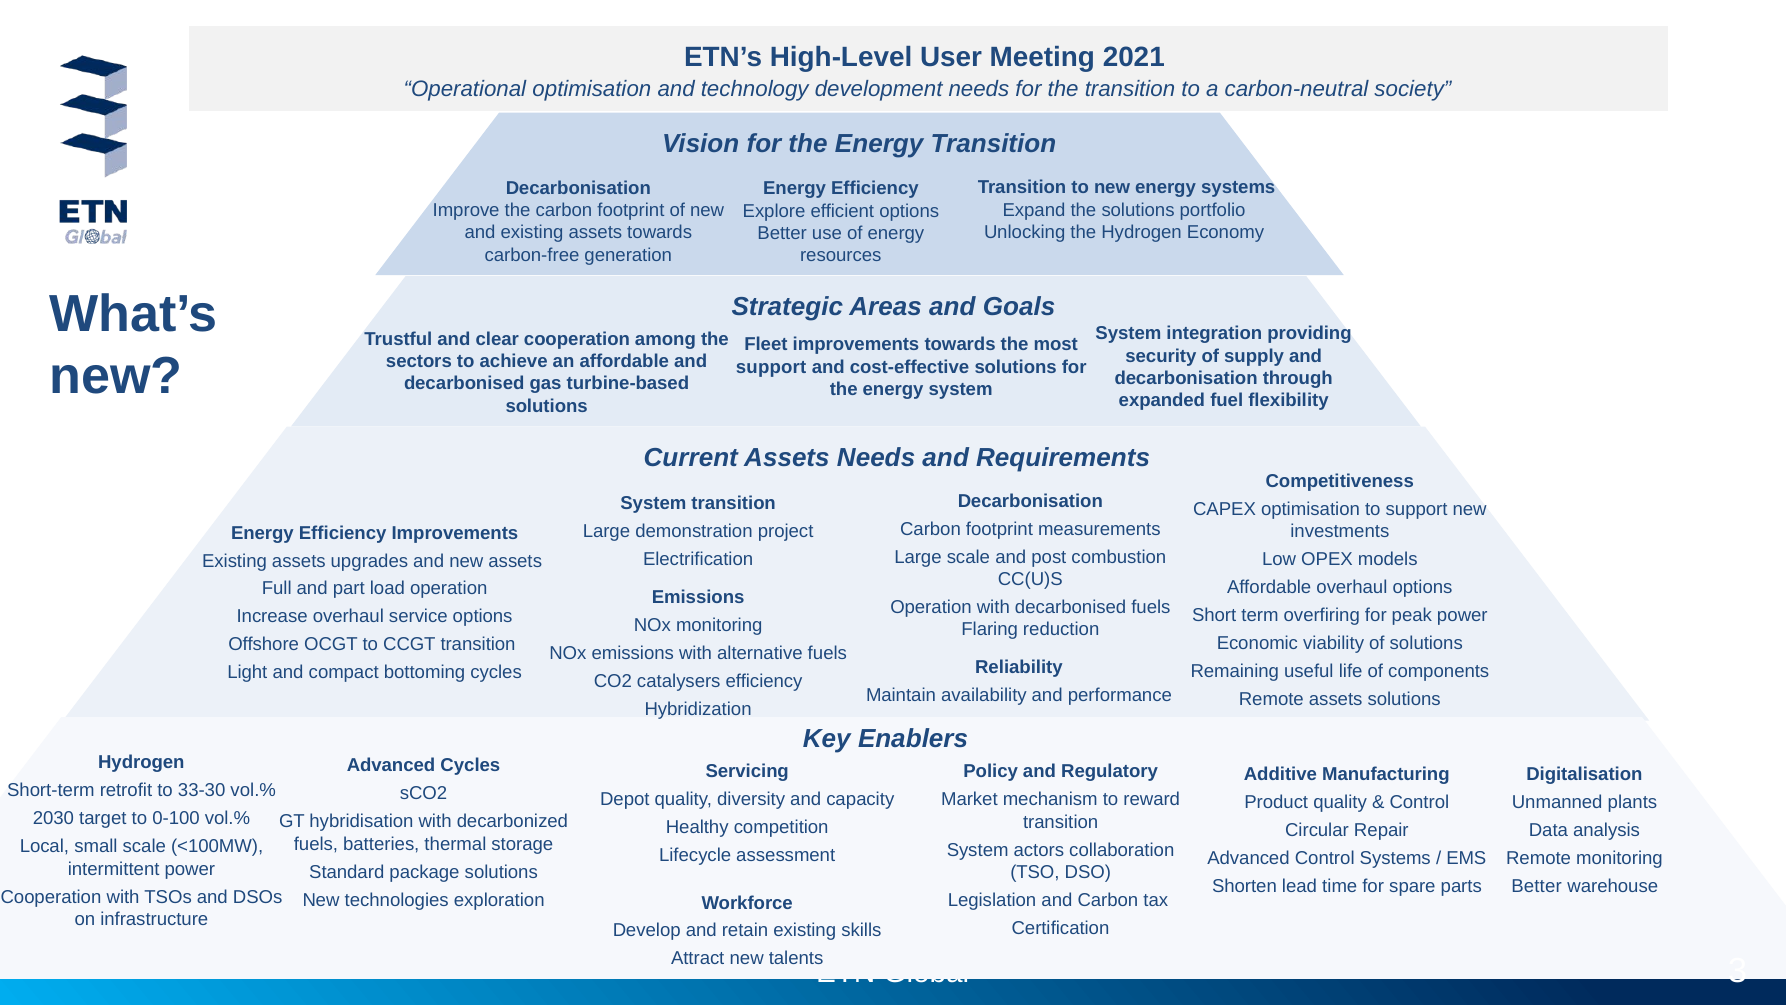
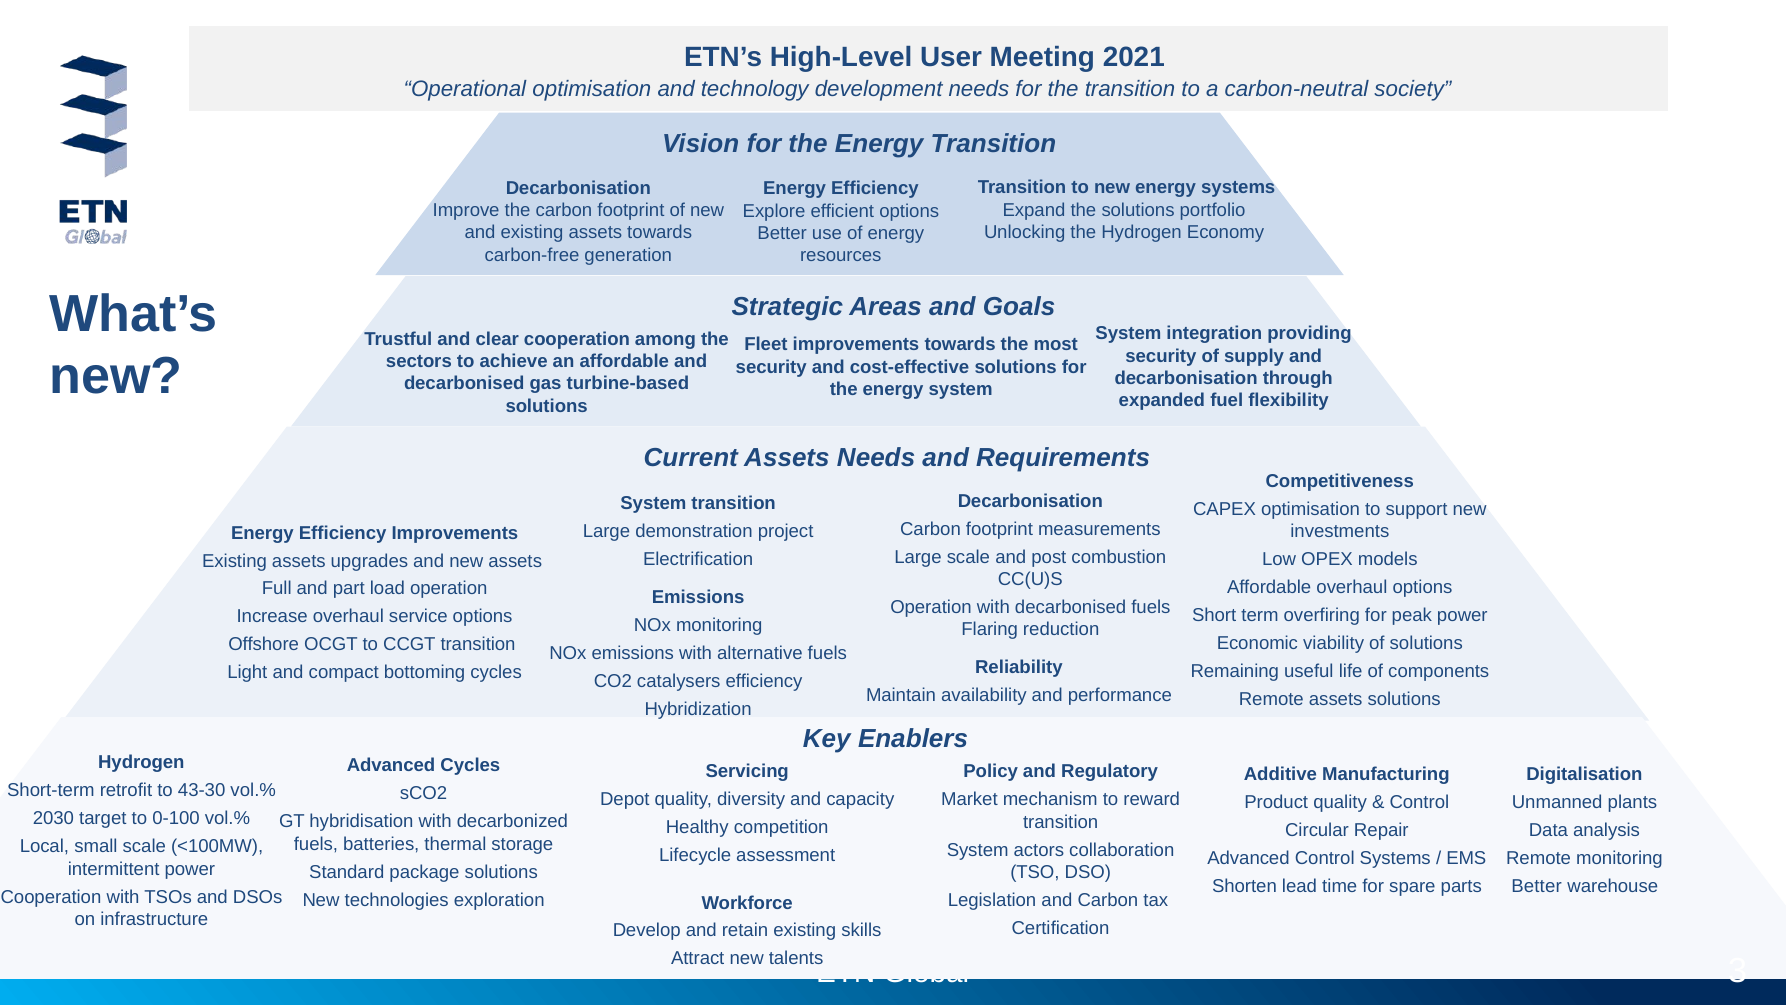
support: support -> security (771, 367)
33-30: 33-30 -> 43-30 (202, 790)
